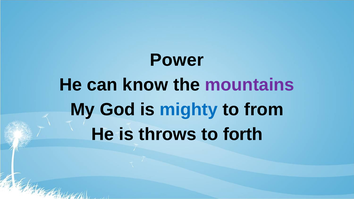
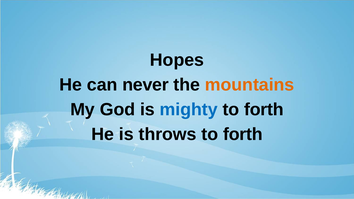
Power: Power -> Hopes (177, 60)
know: know -> never (146, 85)
mountains colour: purple -> orange (250, 85)
from: from -> forth (264, 110)
